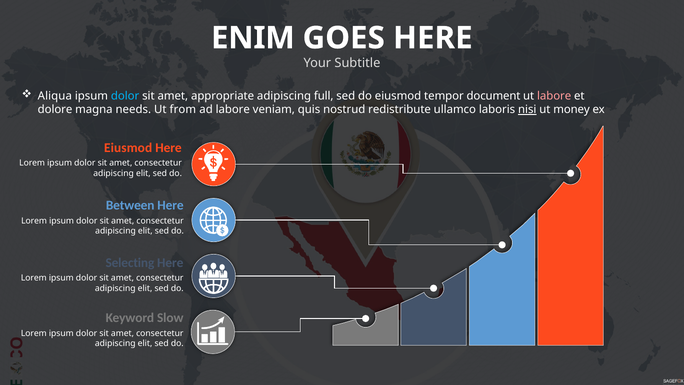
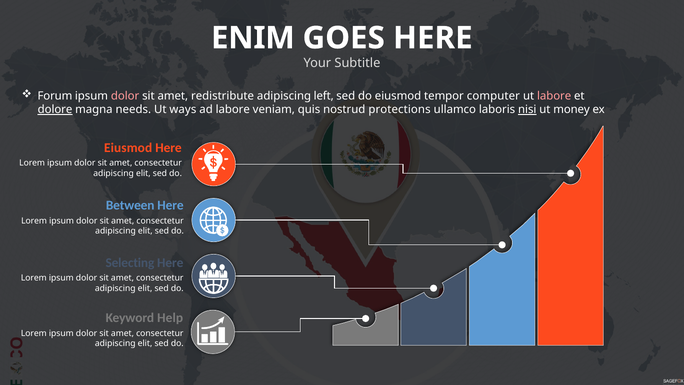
Aliqua: Aliqua -> Forum (55, 96)
dolor colour: light blue -> pink (125, 96)
appropriate: appropriate -> redistribute (223, 96)
full: full -> left (324, 96)
document: document -> computer (493, 96)
dolore underline: none -> present (55, 110)
from: from -> ways (183, 110)
redistribute: redistribute -> protections (399, 110)
Slow: Slow -> Help (170, 318)
